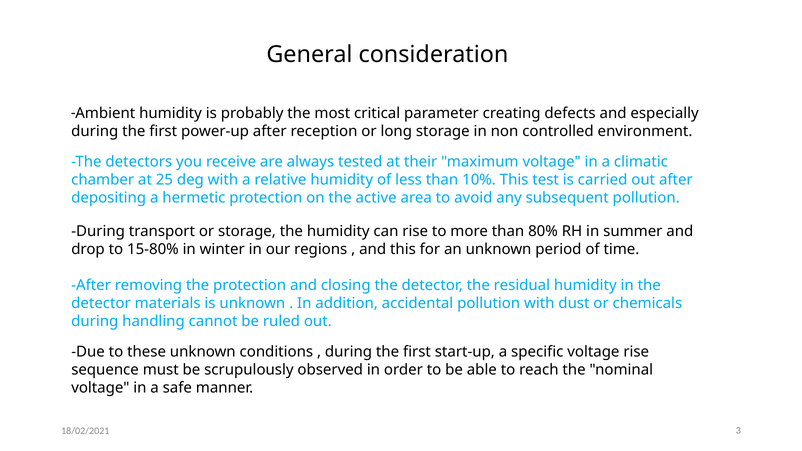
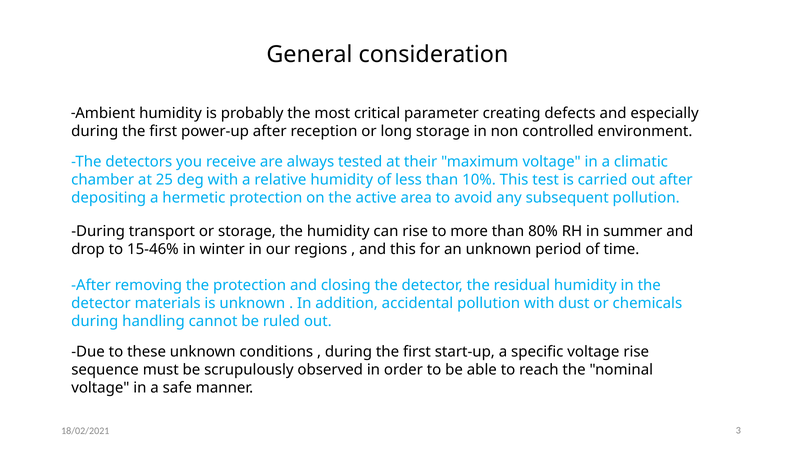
15-80%: 15-80% -> 15-46% (153, 249)
